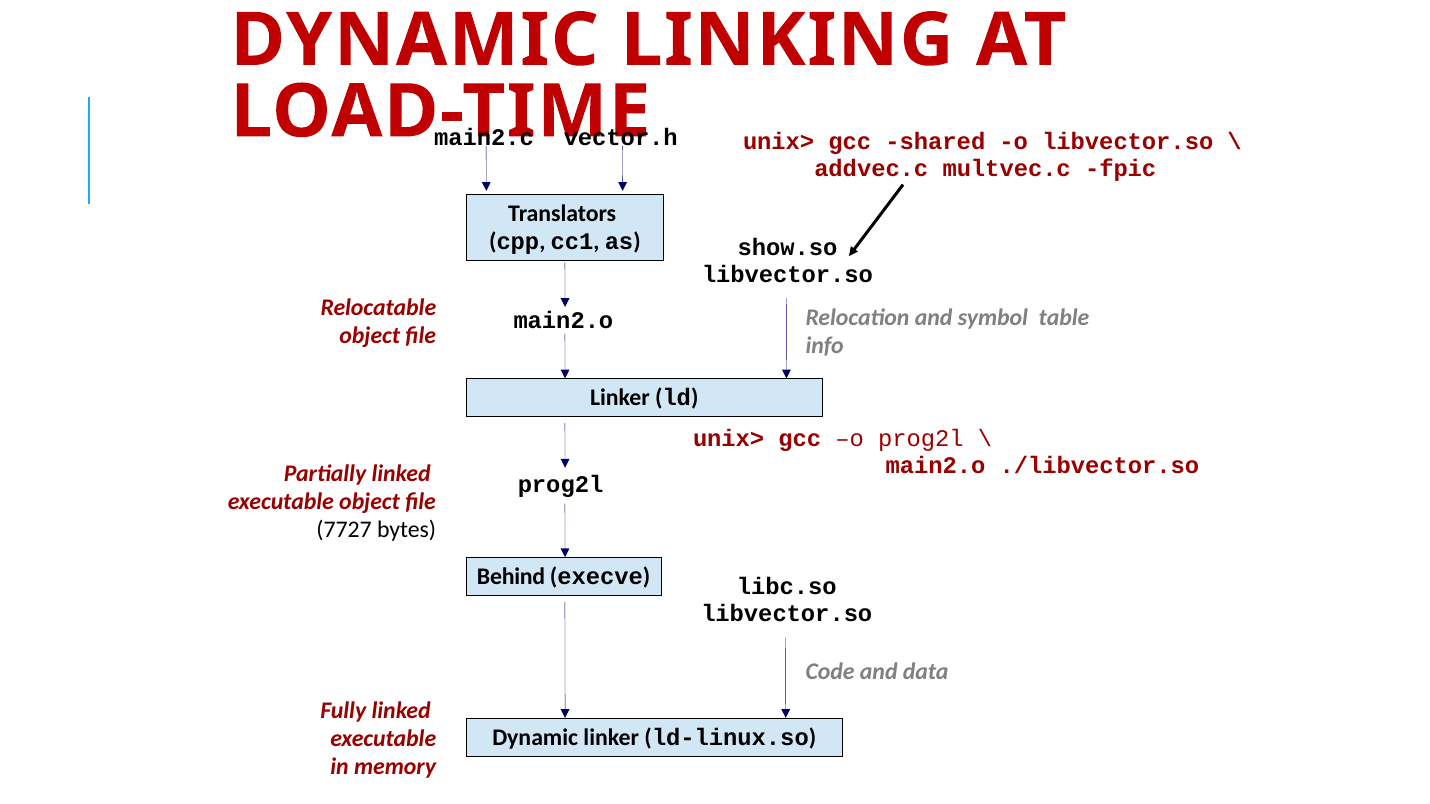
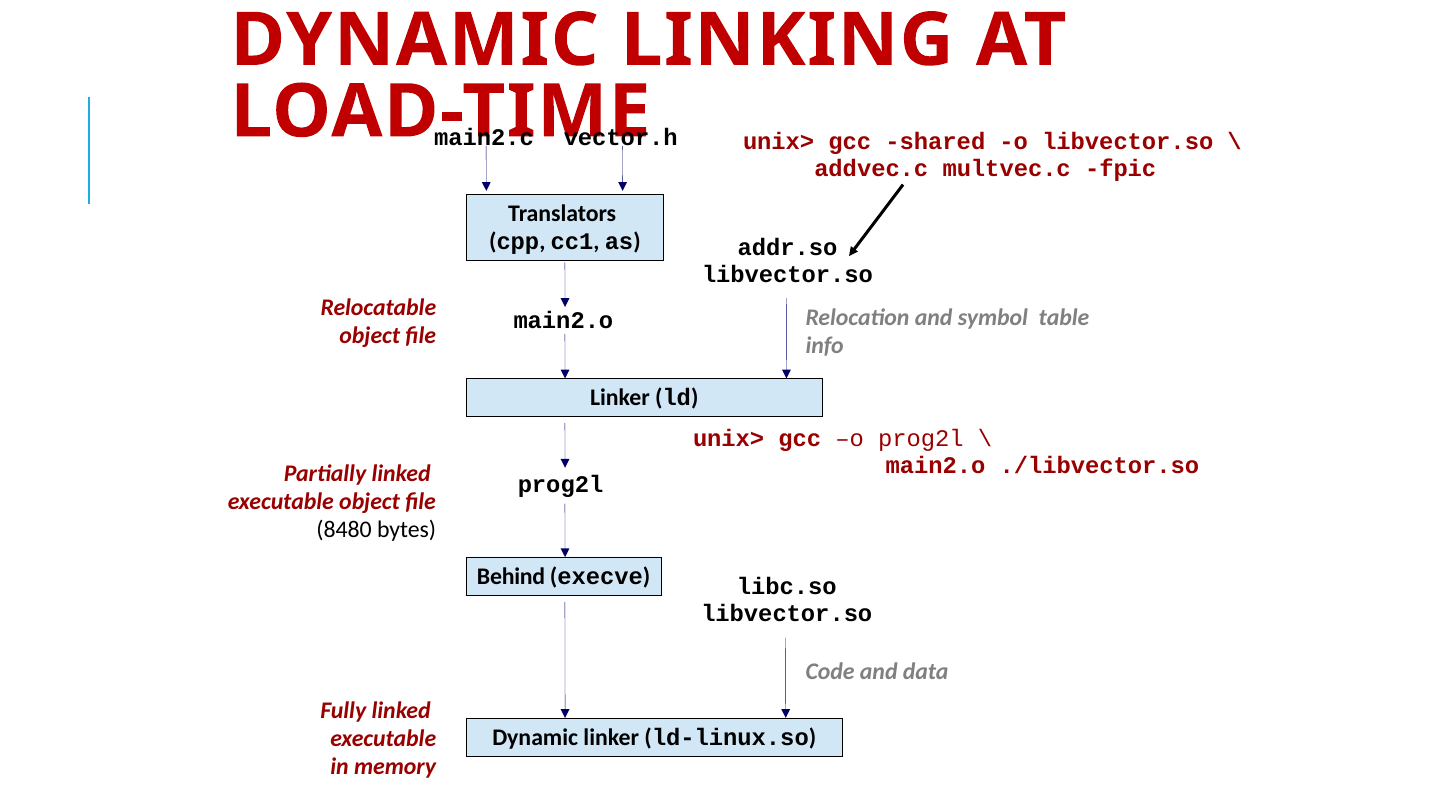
show.so: show.so -> addr.so (788, 248)
7727: 7727 -> 8480 (344, 530)
